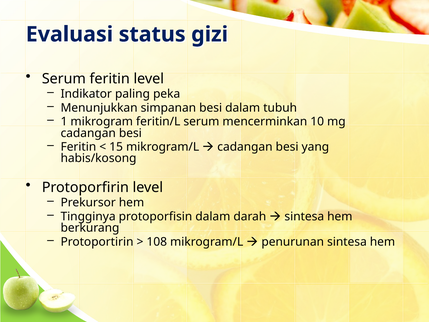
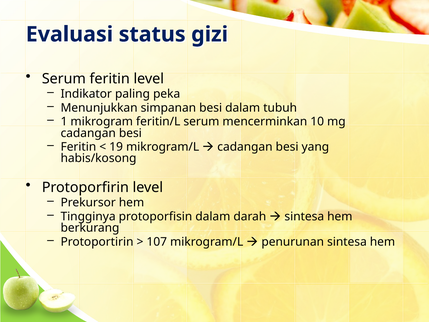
15: 15 -> 19 (116, 147)
108: 108 -> 107 (157, 242)
